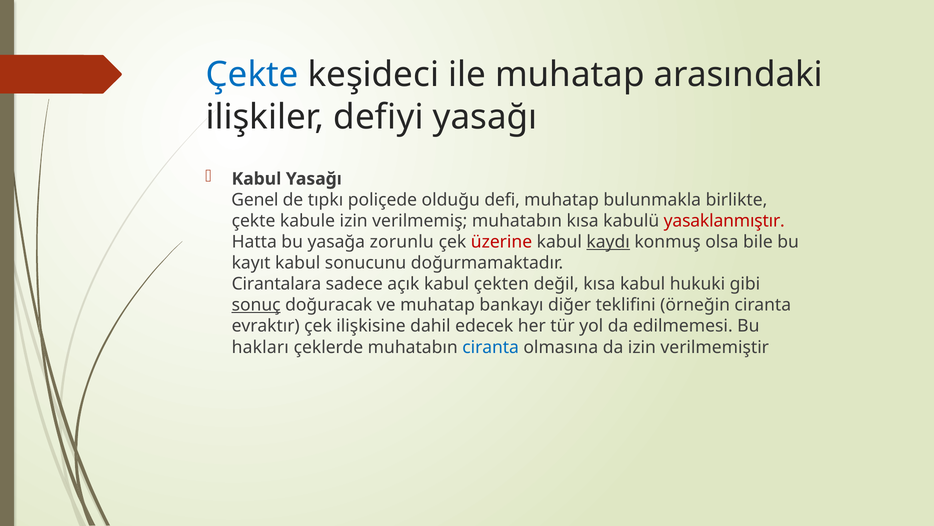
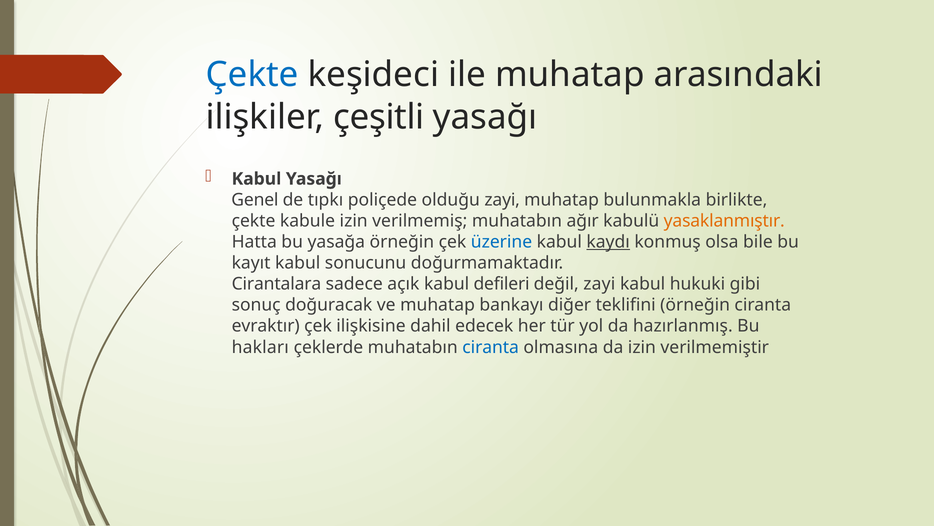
defiyi: defiyi -> çeşitli (379, 117)
olduğu defi: defi -> zayi (502, 200)
muhatabın kısa: kısa -> ağır (583, 221)
yasaklanmıştır colour: red -> orange (724, 221)
yasağa zorunlu: zorunlu -> örneğin (402, 242)
üzerine colour: red -> blue (502, 242)
çekten: çekten -> defileri (502, 284)
değil kısa: kısa -> zayi (599, 284)
sonuç underline: present -> none (256, 305)
edilmemesi: edilmemesi -> hazırlanmış (683, 326)
